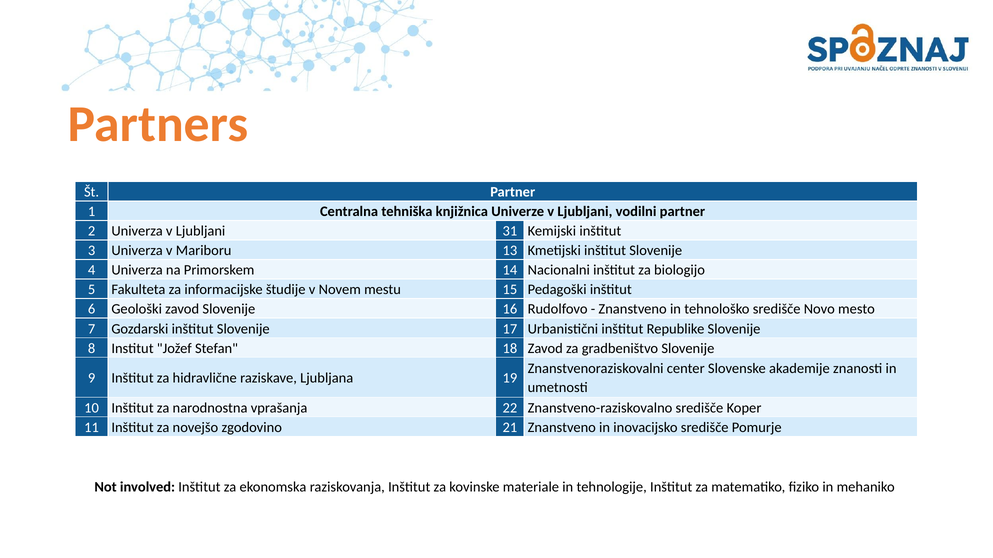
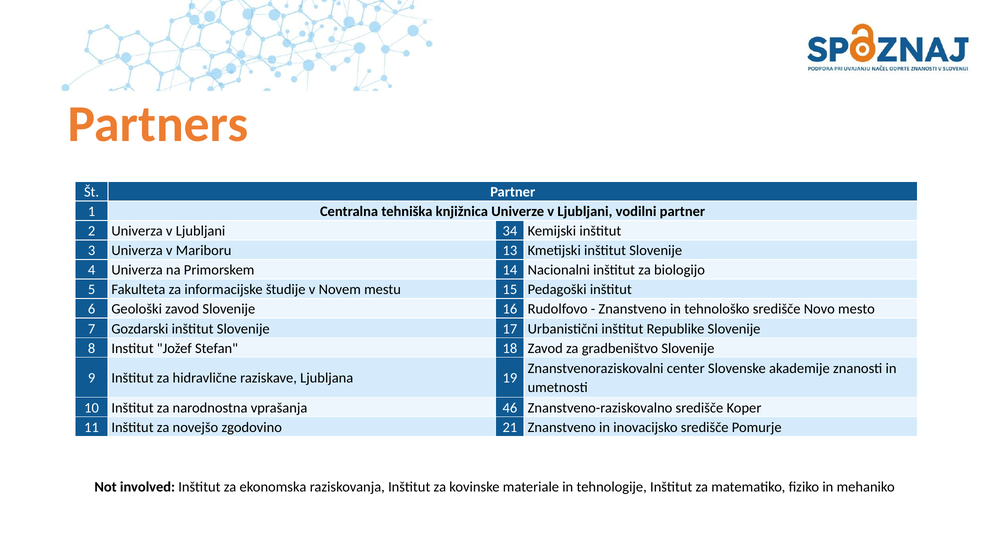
31: 31 -> 34 (510, 231)
22: 22 -> 46 (510, 408)
